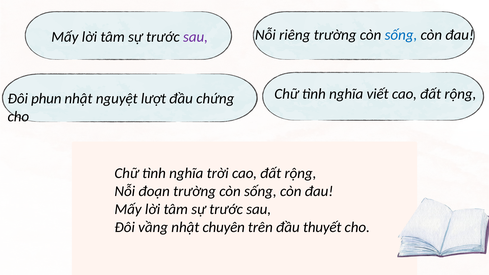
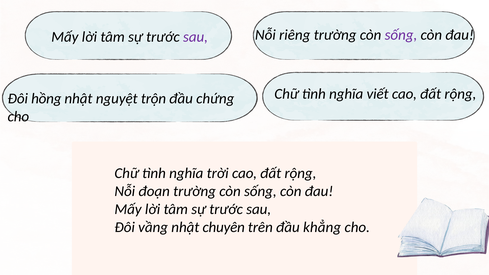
sống colour: blue -> purple (401, 35)
phun: phun -> hồng (46, 99)
lượt: lượt -> trộn (154, 99)
thuyết: thuyết -> khẳng (322, 227)
